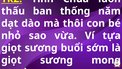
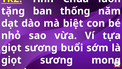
thấu: thấu -> tặng (13, 11)
thôi: thôi -> biệt (73, 23)
